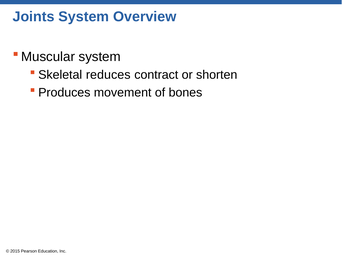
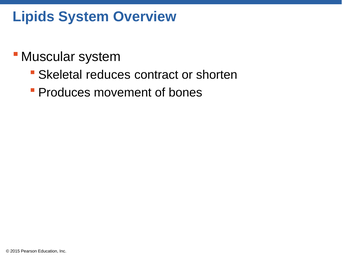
Joints: Joints -> Lipids (34, 17)
